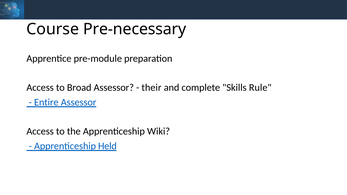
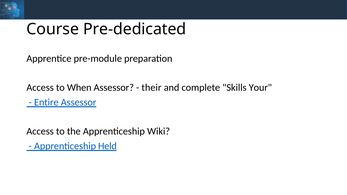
Pre-necessary: Pre-necessary -> Pre-dedicated (135, 29)
Broad: Broad -> When (79, 88)
Rule: Rule -> Your (260, 88)
